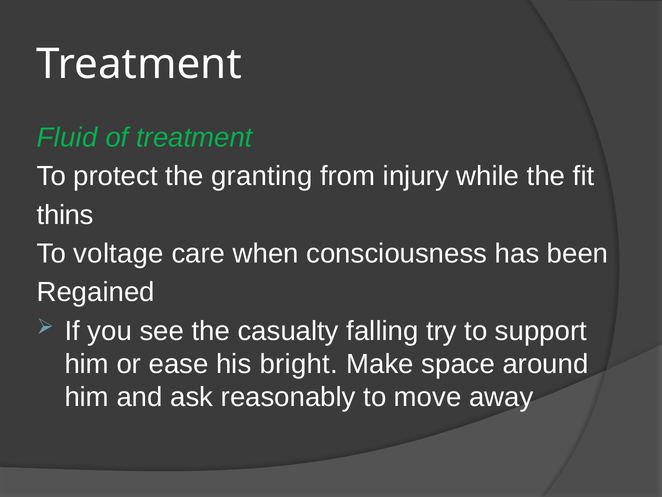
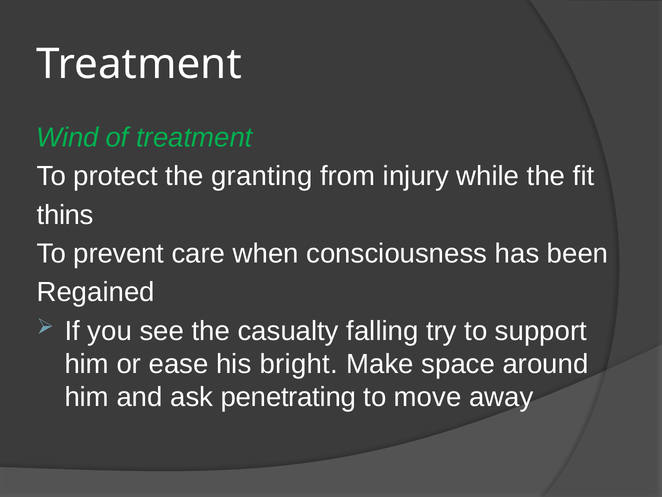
Fluid: Fluid -> Wind (67, 138)
voltage: voltage -> prevent (119, 253)
reasonably: reasonably -> penetrating (288, 397)
